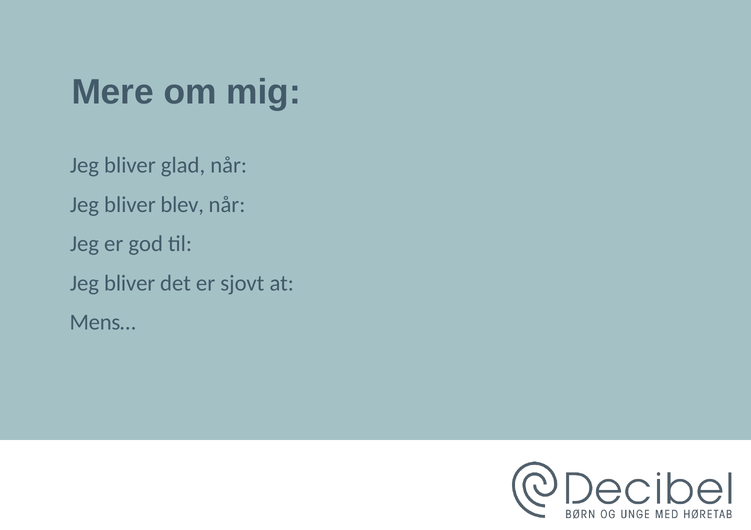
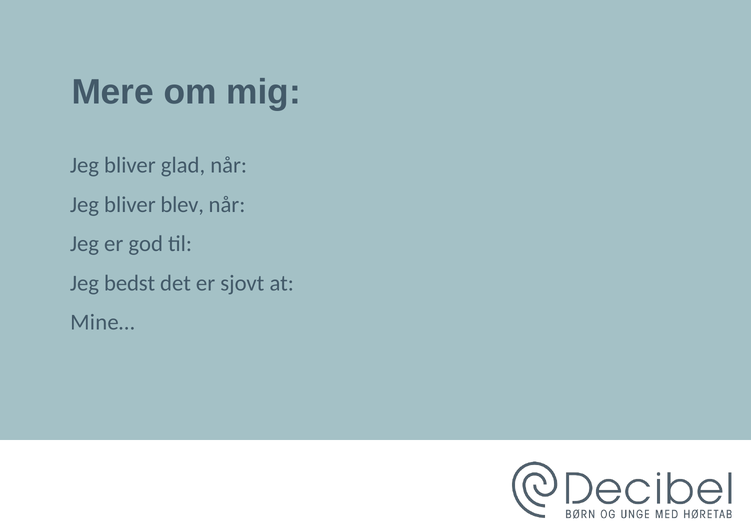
bliver: bliver -> bedst (130, 283)
Mens…: Mens… -> Mine… (102, 322)
